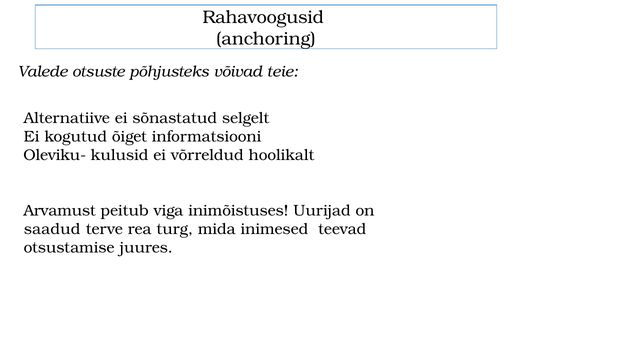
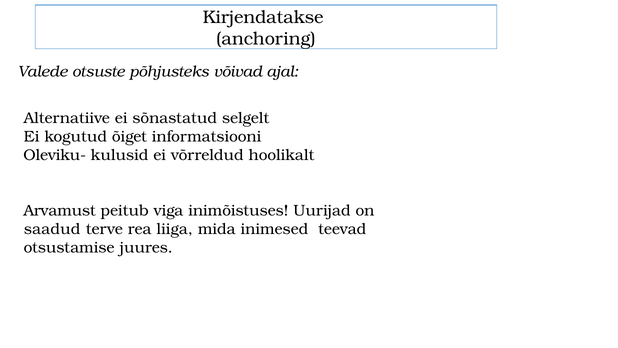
Rahavoogusid: Rahavoogusid -> Kirjendatakse (263, 17)
teie: teie -> ajal (283, 71)
turg: turg -> liiga (175, 229)
